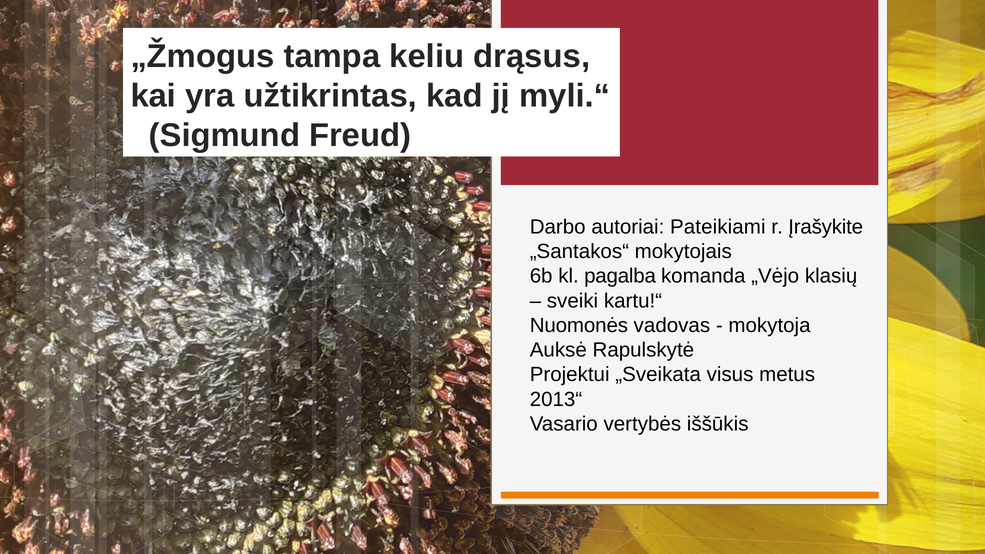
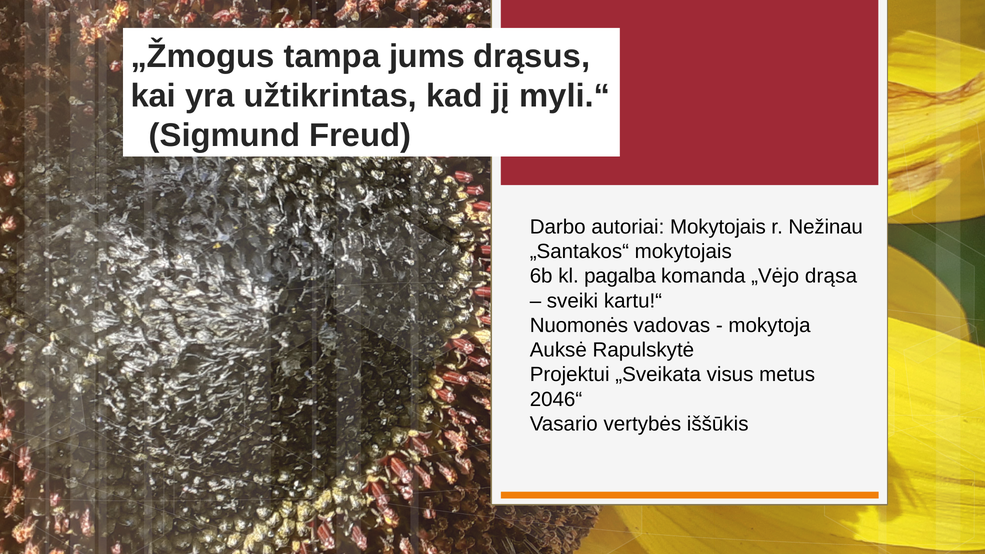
keliu: keliu -> jums (427, 57)
autoriai Pateikiami: Pateikiami -> Mokytojais (718, 227)
Įrašykite: Įrašykite -> Nežinau (826, 227)
klasių: klasių -> drąsa (831, 276)
2013“: 2013“ -> 2046“ (556, 399)
